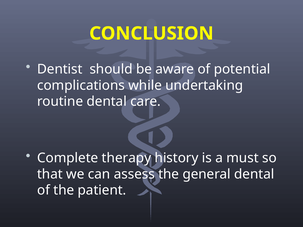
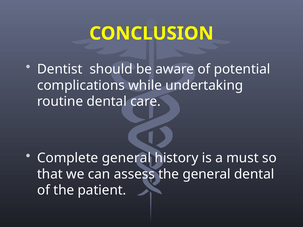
Complete therapy: therapy -> general (126, 158)
